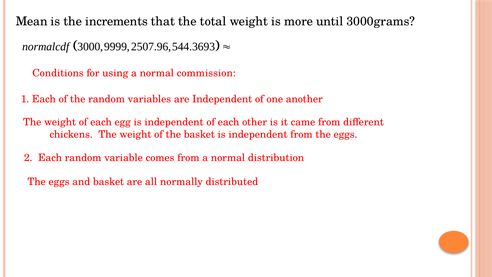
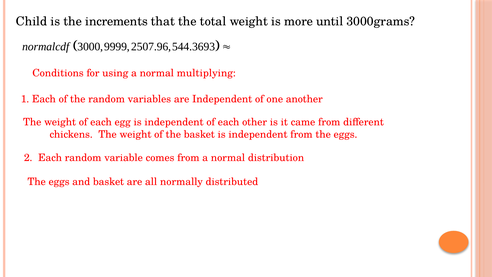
Mean: Mean -> Child (32, 21)
commission: commission -> multiplying (206, 73)
